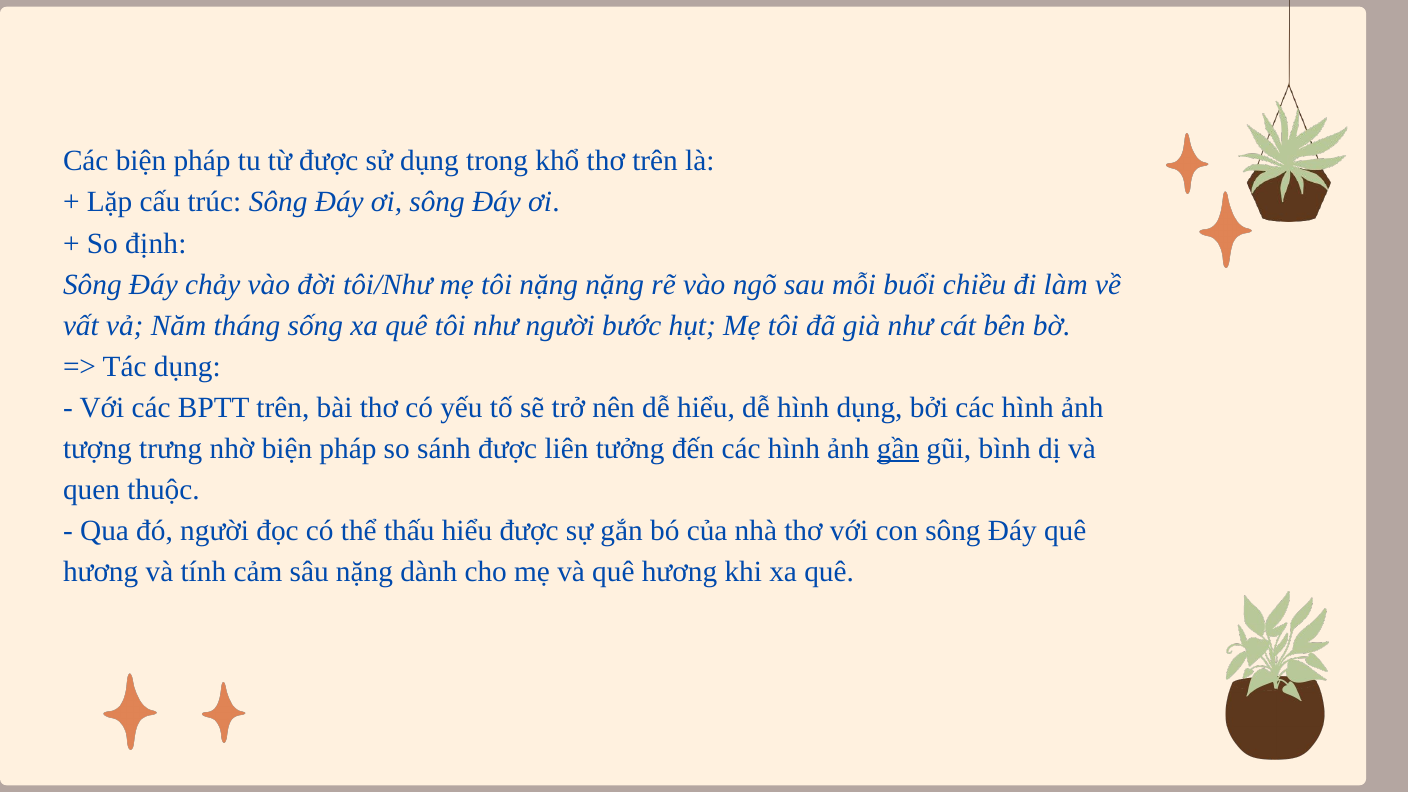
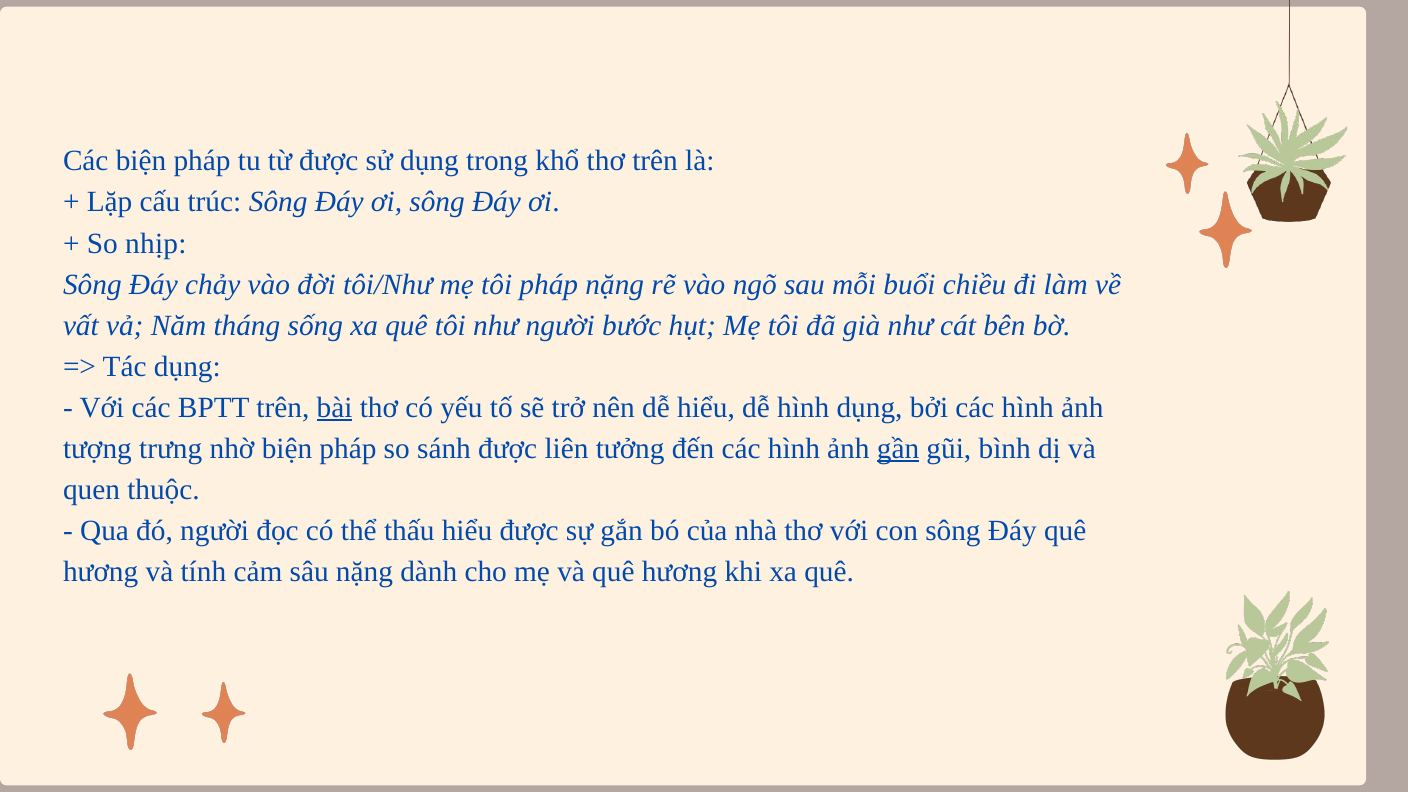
định: định -> nhịp (156, 243)
tôi nặng: nặng -> pháp (549, 284)
bài underline: none -> present (335, 408)
